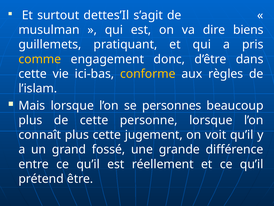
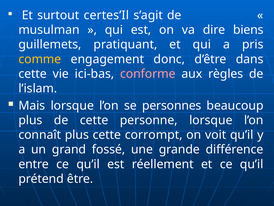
dettes’Il: dettes’Il -> certes’Il (106, 15)
conforme colour: yellow -> pink (148, 74)
jugement: jugement -> corrompt (154, 135)
